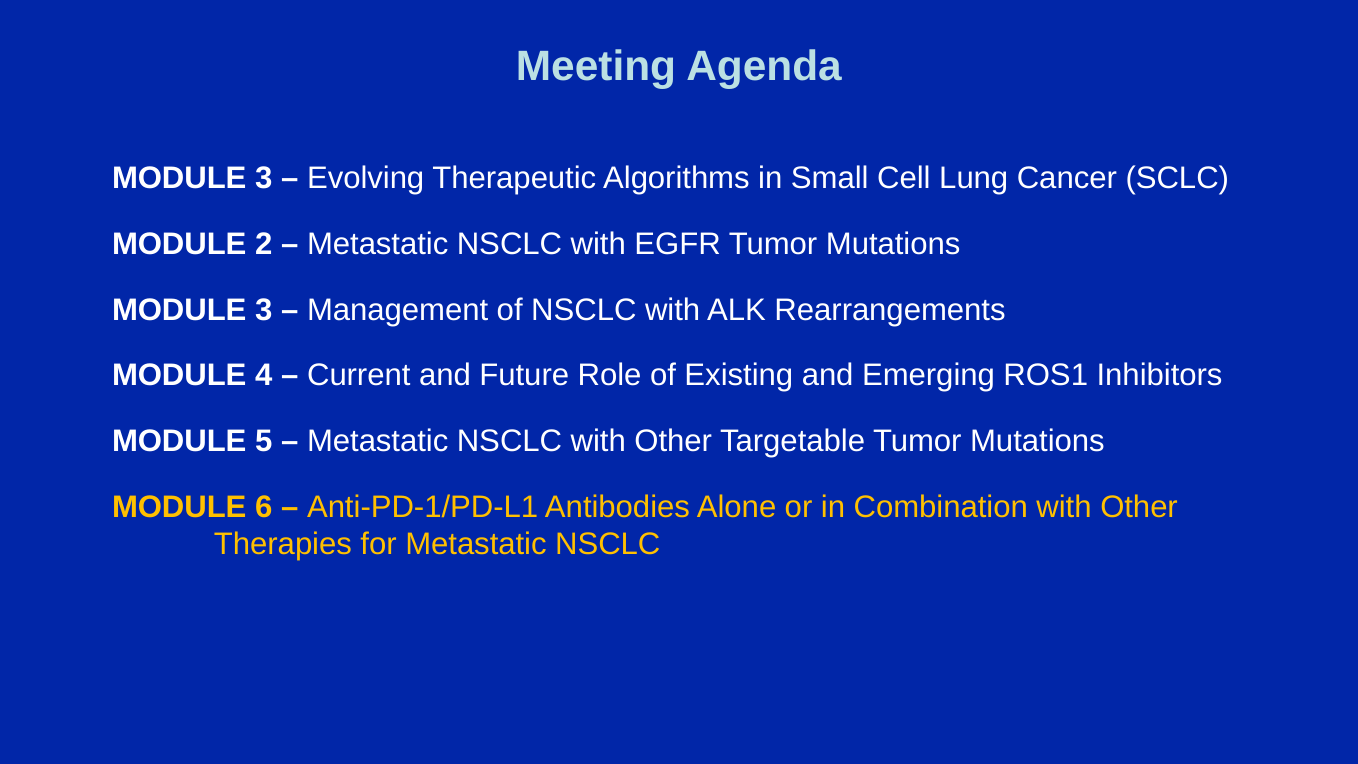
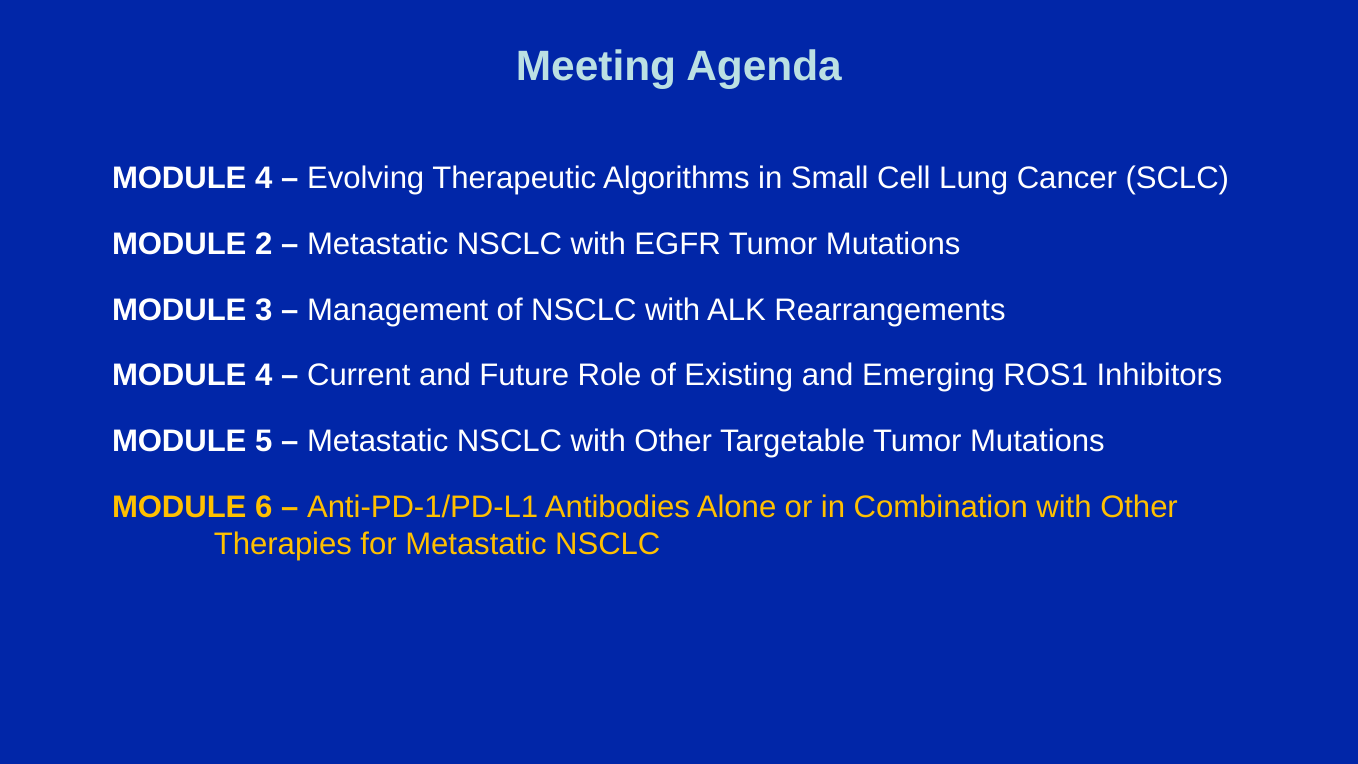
3: 3 -> 4 (264, 179)
